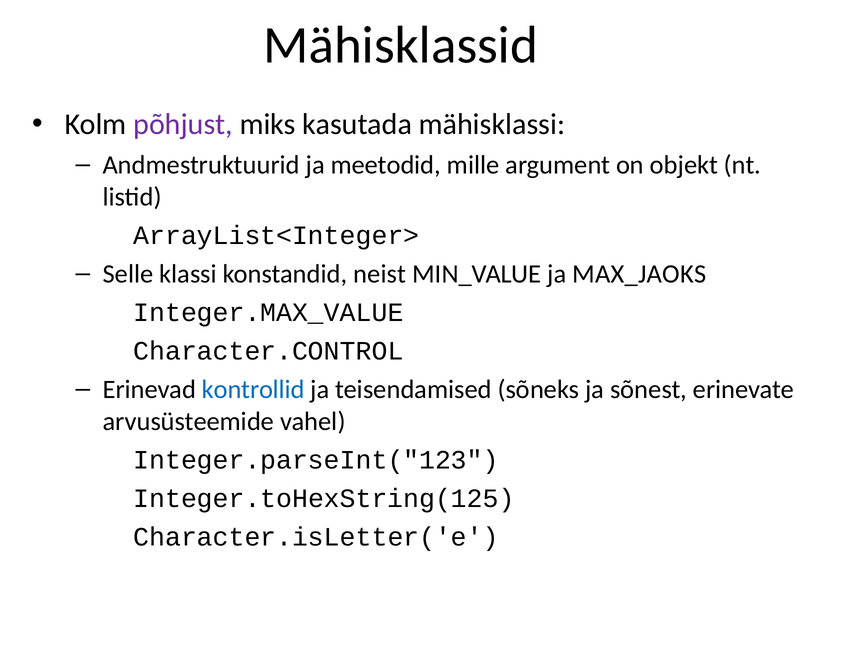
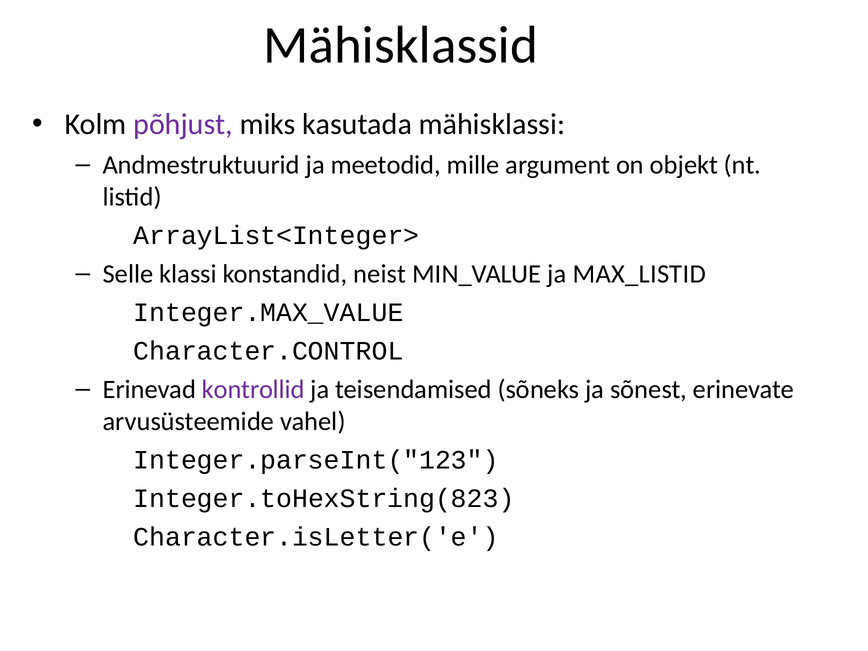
MAX_JAOKS: MAX_JAOKS -> MAX_LISTID (639, 274)
kontrollid colour: blue -> purple (253, 390)
Integer.toHexString(125: Integer.toHexString(125 -> Integer.toHexString(823 (324, 499)
